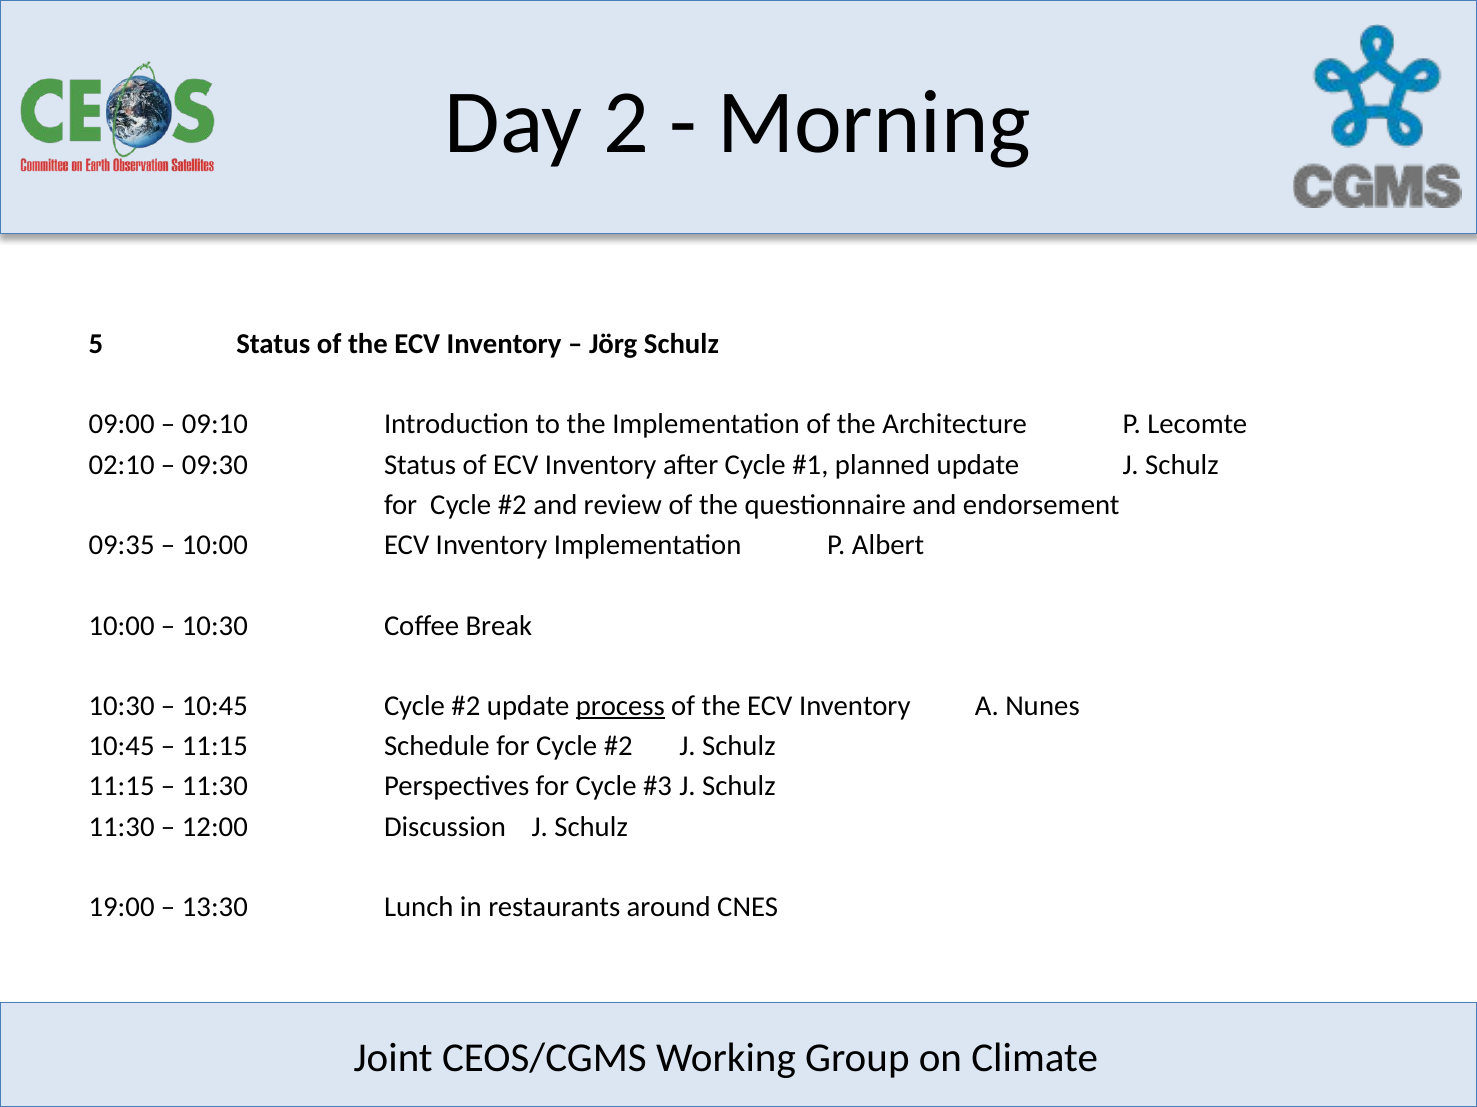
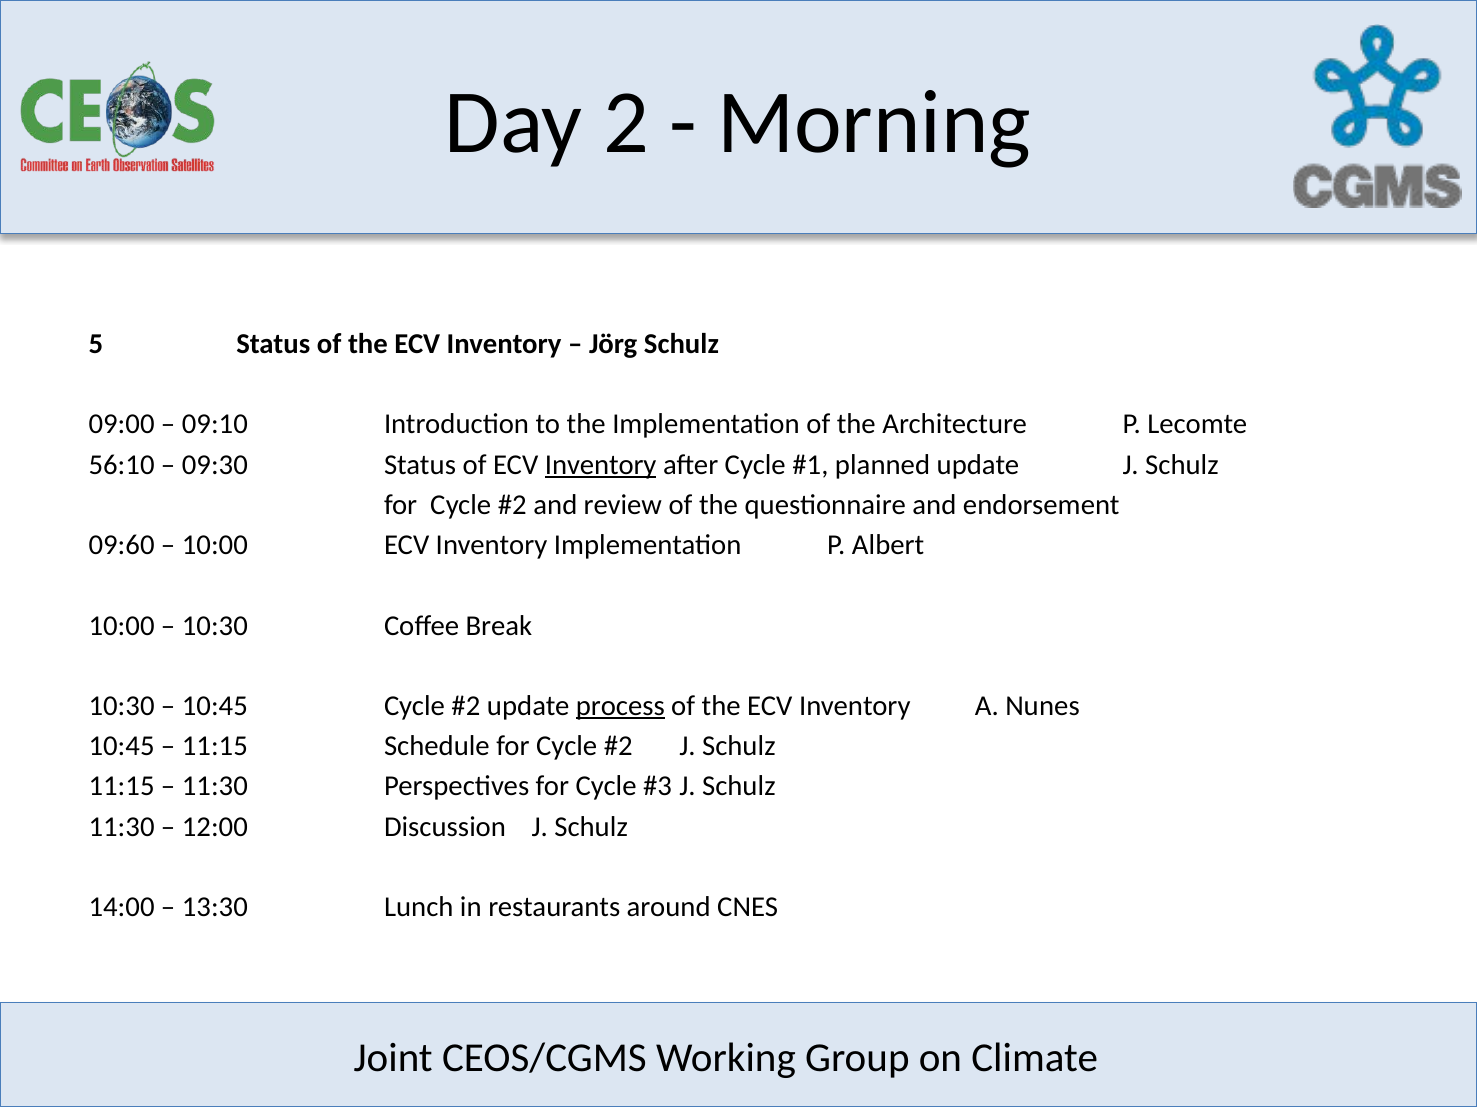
02:10: 02:10 -> 56:10 (122, 465)
Inventory underline: none -> present (601, 465)
09:35: 09:35 -> 09:60 (122, 546)
19:00: 19:00 -> 14:00 (122, 908)
